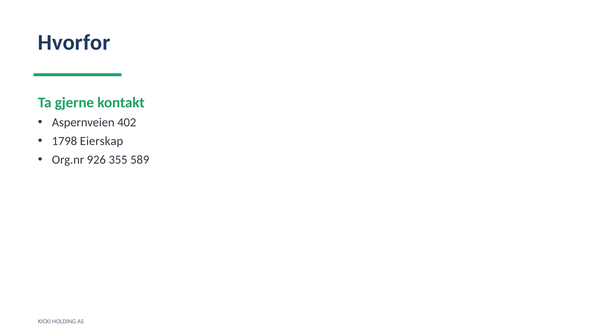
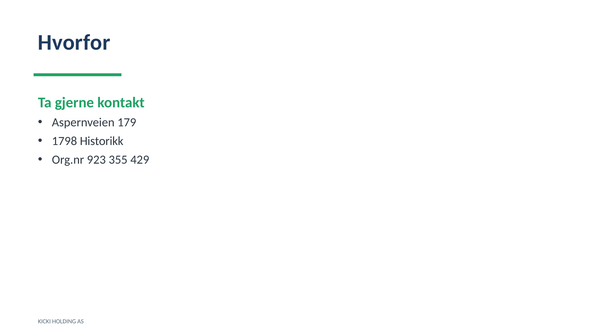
402: 402 -> 179 (127, 123)
Eierskap: Eierskap -> Historikk (102, 141)
926: 926 -> 923 (96, 160)
589: 589 -> 429 (140, 160)
